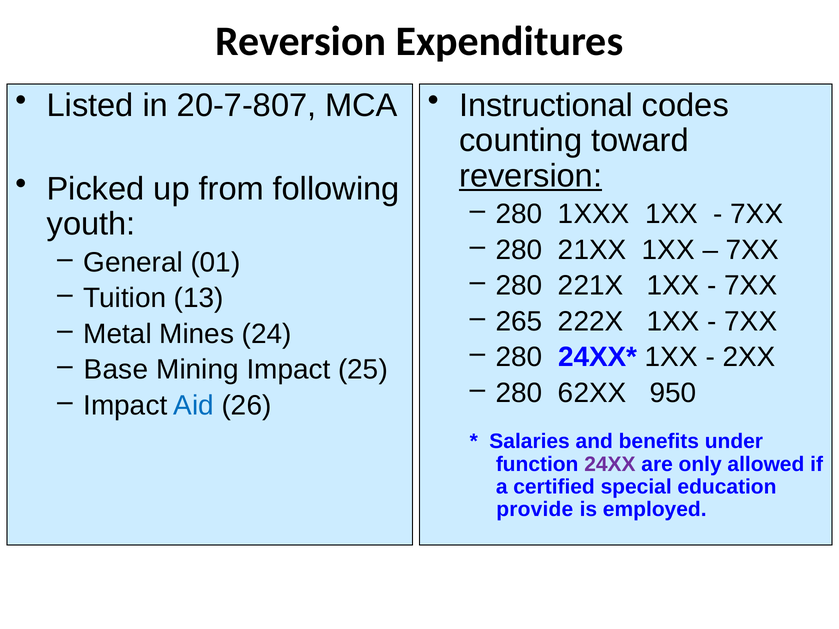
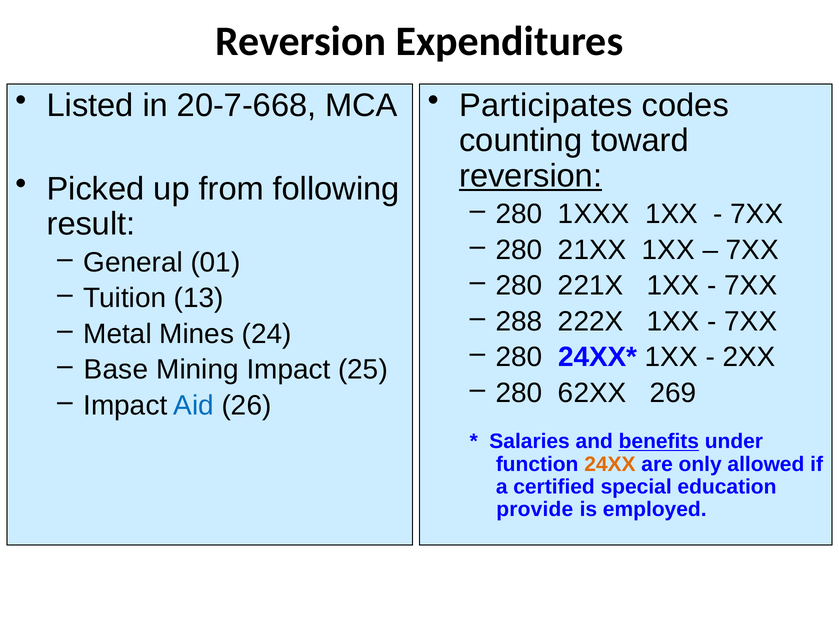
20-7-807: 20-7-807 -> 20-7-668 (247, 105)
Instructional: Instructional -> Participates (546, 105)
youth: youth -> result (91, 224)
265: 265 -> 288 (519, 322)
950: 950 -> 269 (673, 393)
benefits underline: none -> present (659, 442)
24XX colour: purple -> orange (610, 464)
